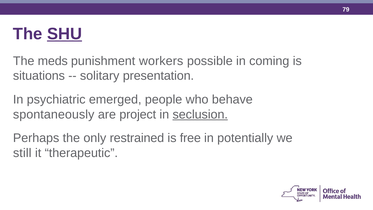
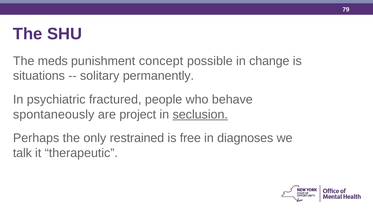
SHU underline: present -> none (65, 34)
workers: workers -> concept (161, 61)
coming: coming -> change (269, 61)
presentation: presentation -> permanently (158, 76)
emerged: emerged -> fractured (115, 99)
potentially: potentially -> diagnoses (245, 138)
still: still -> talk (22, 153)
